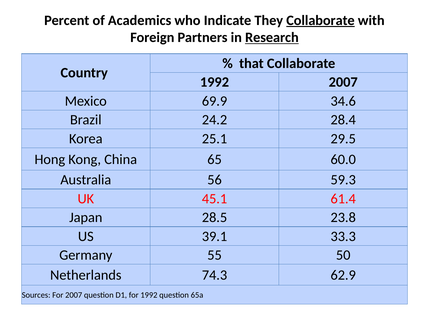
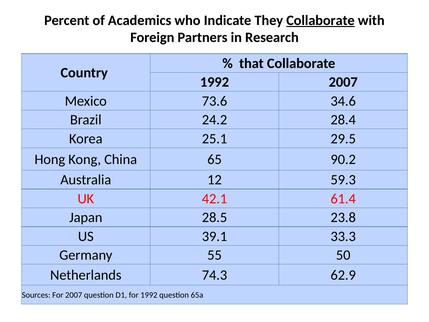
Research underline: present -> none (272, 37)
69.9: 69.9 -> 73.6 (215, 101)
60.0: 60.0 -> 90.2 (343, 159)
56: 56 -> 12 (215, 180)
45.1: 45.1 -> 42.1 (215, 199)
